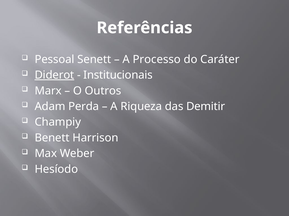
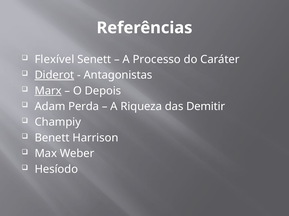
Pessoal: Pessoal -> Flexível (54, 60)
Institucionais: Institucionais -> Antagonistas (118, 75)
Marx underline: none -> present (48, 91)
Outros: Outros -> Depois (103, 91)
